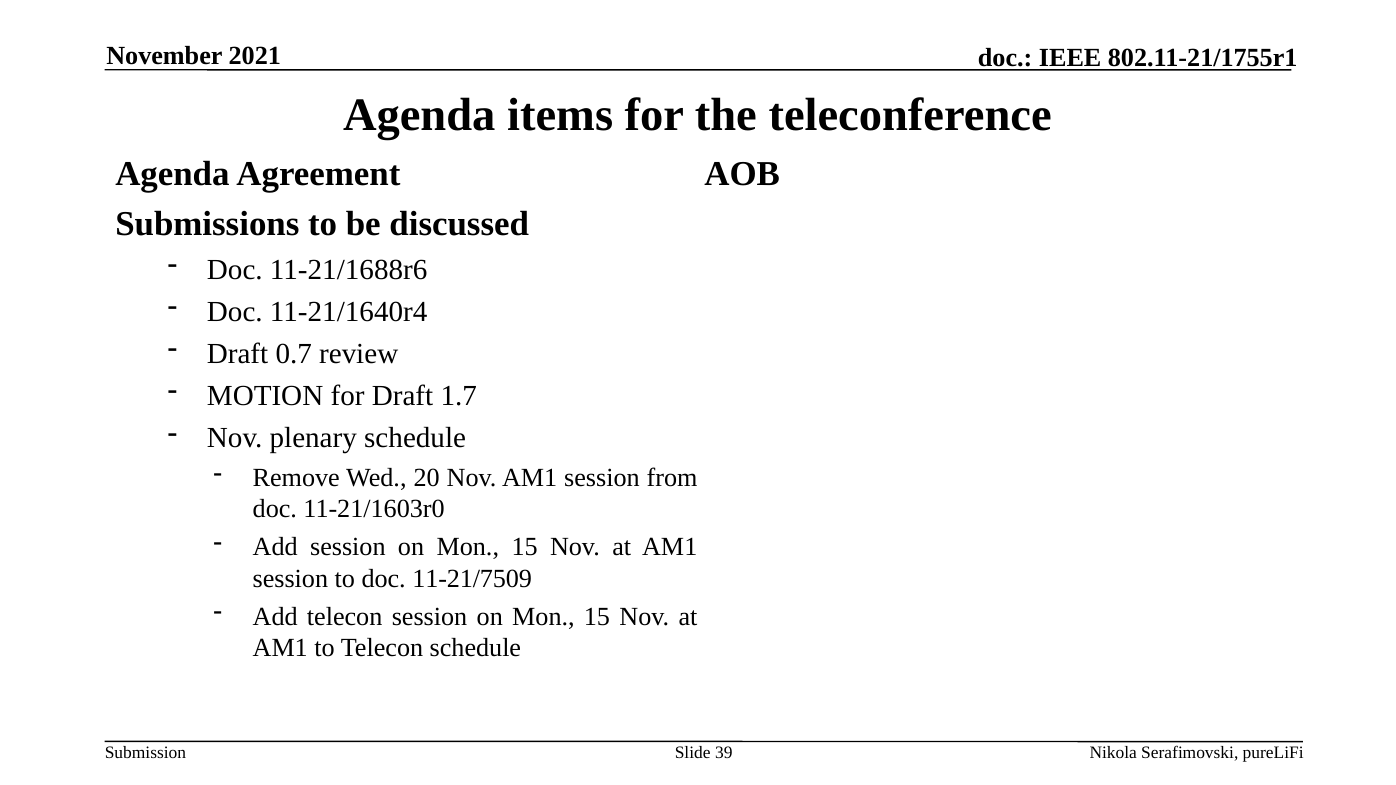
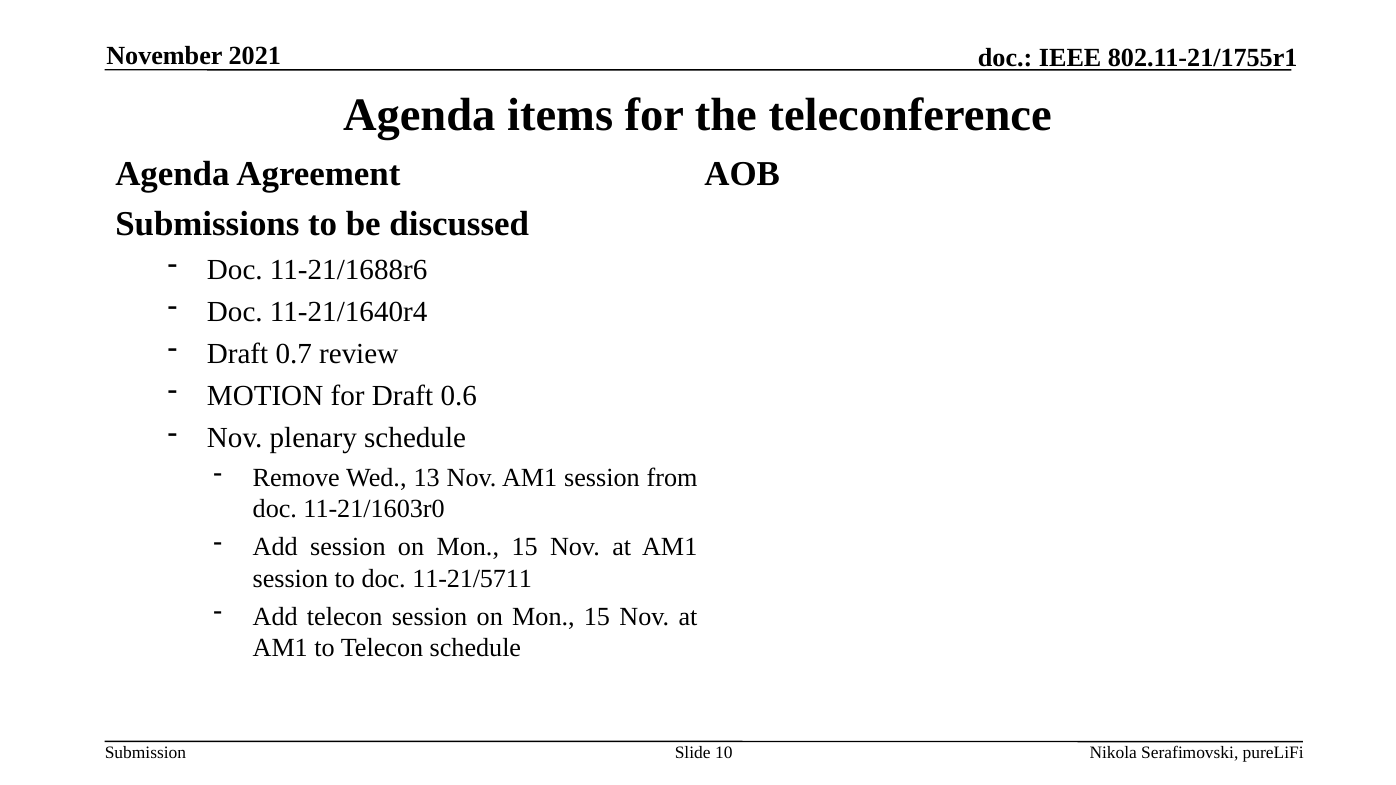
1.7: 1.7 -> 0.6 (459, 396)
20: 20 -> 13 (427, 478)
11-21/7509: 11-21/7509 -> 11-21/5711 (472, 579)
39: 39 -> 10 (724, 753)
